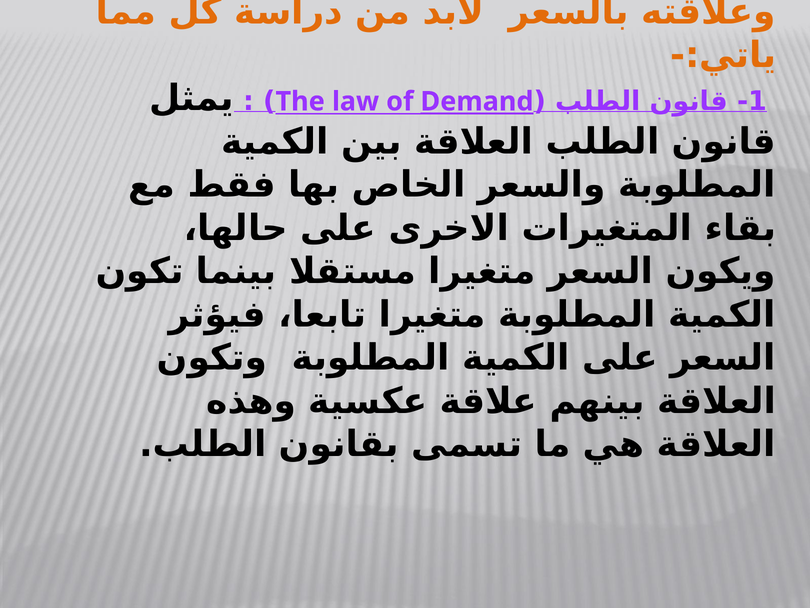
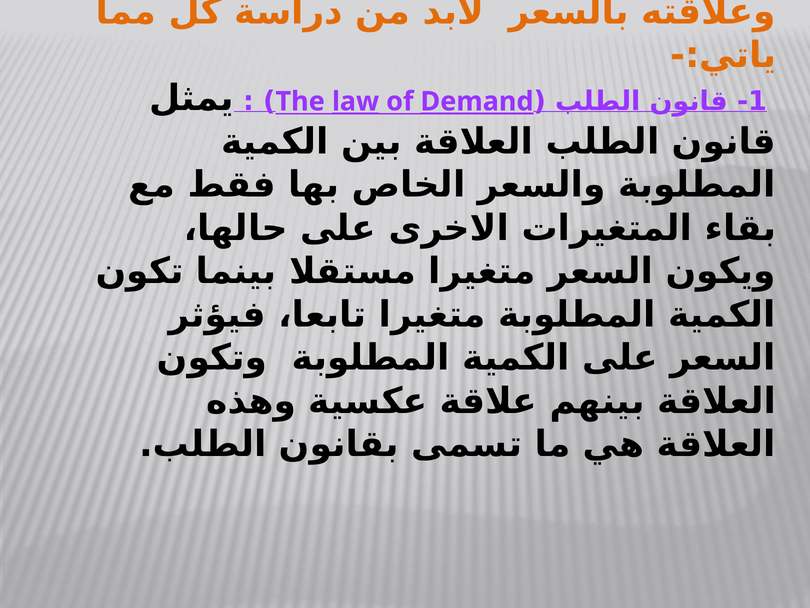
law underline: none -> present (355, 101)
